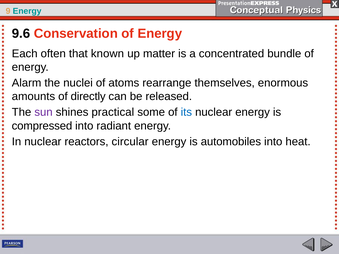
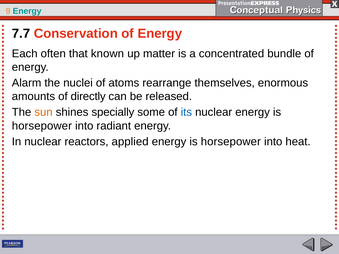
9.6: 9.6 -> 7.7 (21, 34)
sun colour: purple -> orange (44, 112)
practical: practical -> specially (113, 112)
compressed: compressed -> horsepower (42, 126)
circular: circular -> applied (130, 142)
automobiles: automobiles -> horsepower (231, 142)
